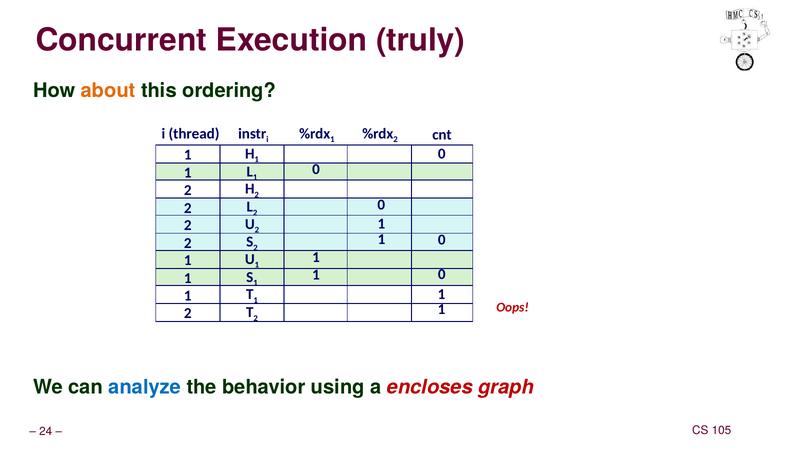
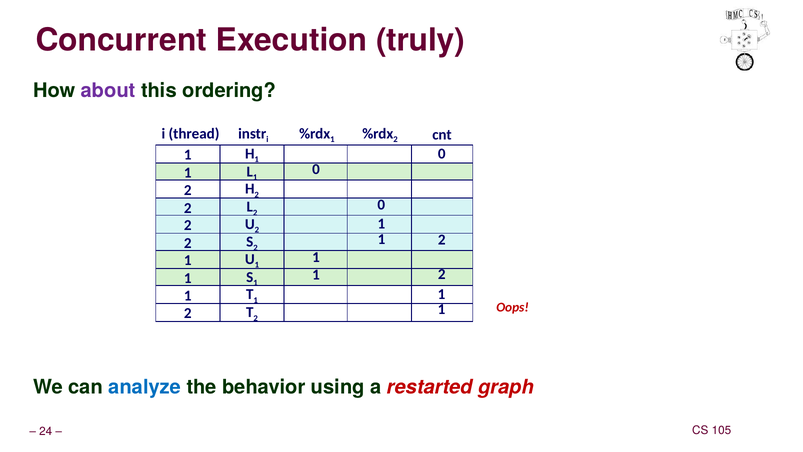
about colour: orange -> purple (108, 91)
0: 0 -> 2 (442, 240)
0: 0 -> 2 (442, 274)
encloses: encloses -> restarted (430, 387)
